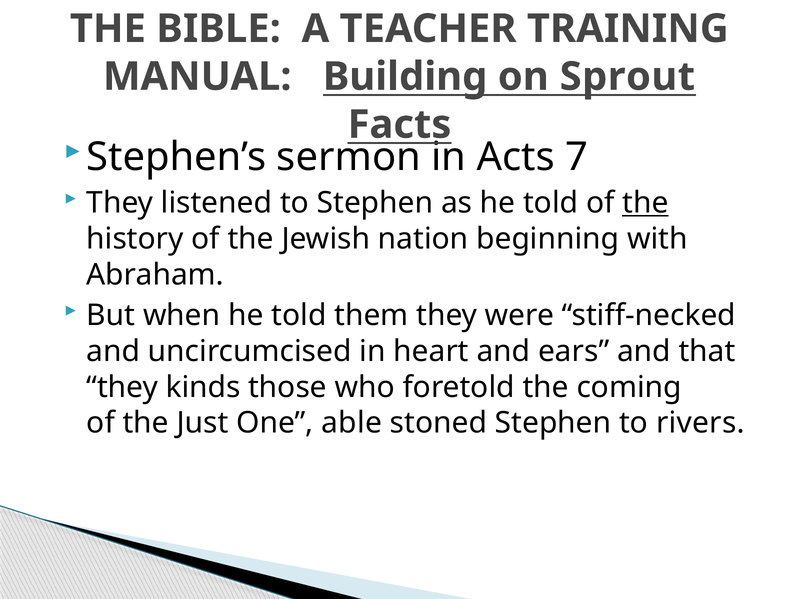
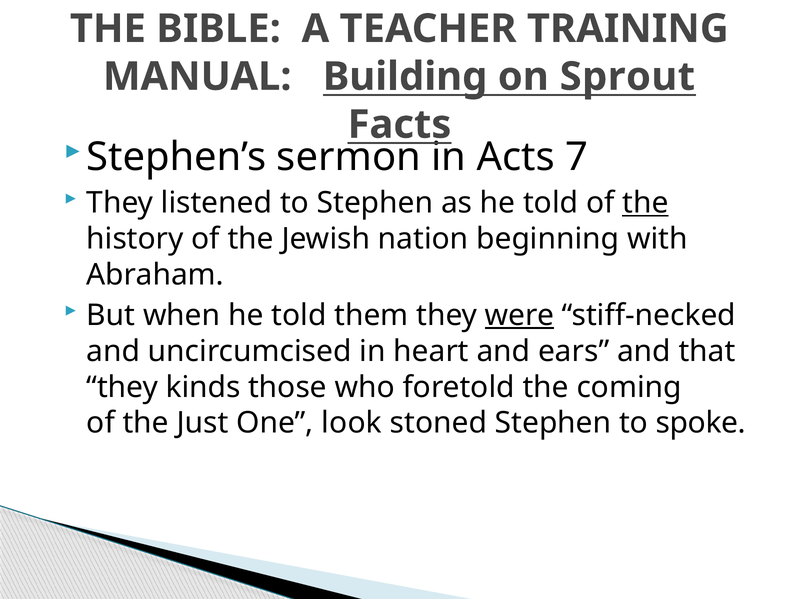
were underline: none -> present (520, 315)
able: able -> look (352, 423)
rivers: rivers -> spoke (701, 423)
